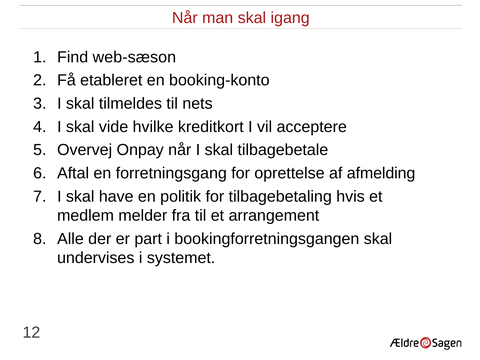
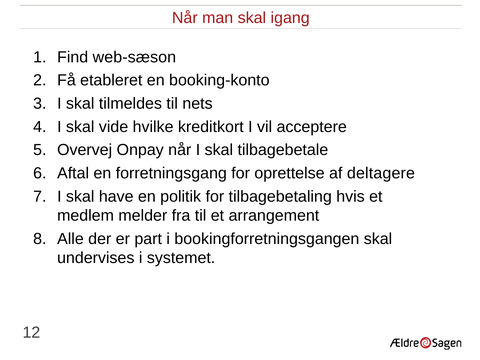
afmelding: afmelding -> deltagere (381, 173)
